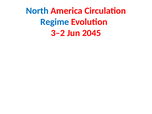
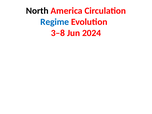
North colour: blue -> black (37, 11)
3–2: 3–2 -> 3–8 (58, 33)
2045: 2045 -> 2024 (92, 33)
